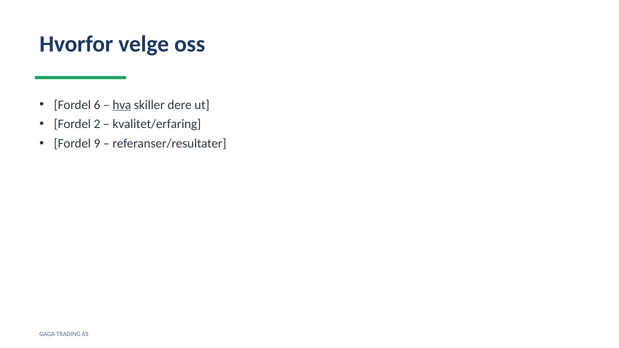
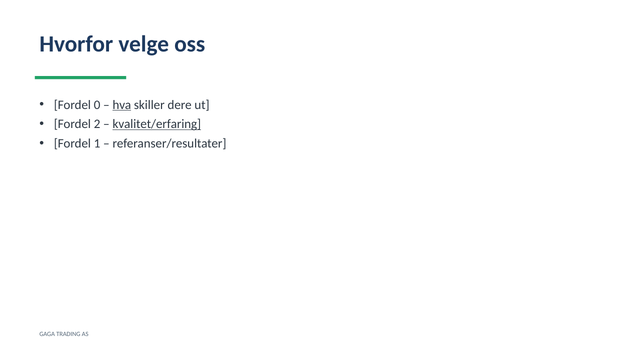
6: 6 -> 0 (97, 105)
kvalitet/erfaring underline: none -> present (157, 124)
9: 9 -> 1 (97, 144)
